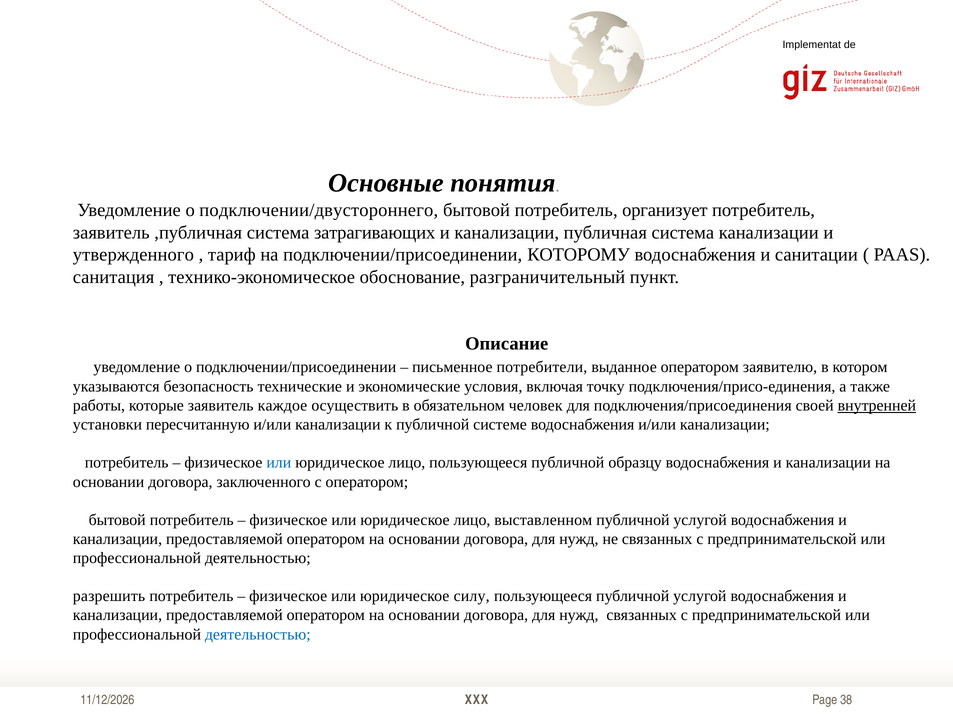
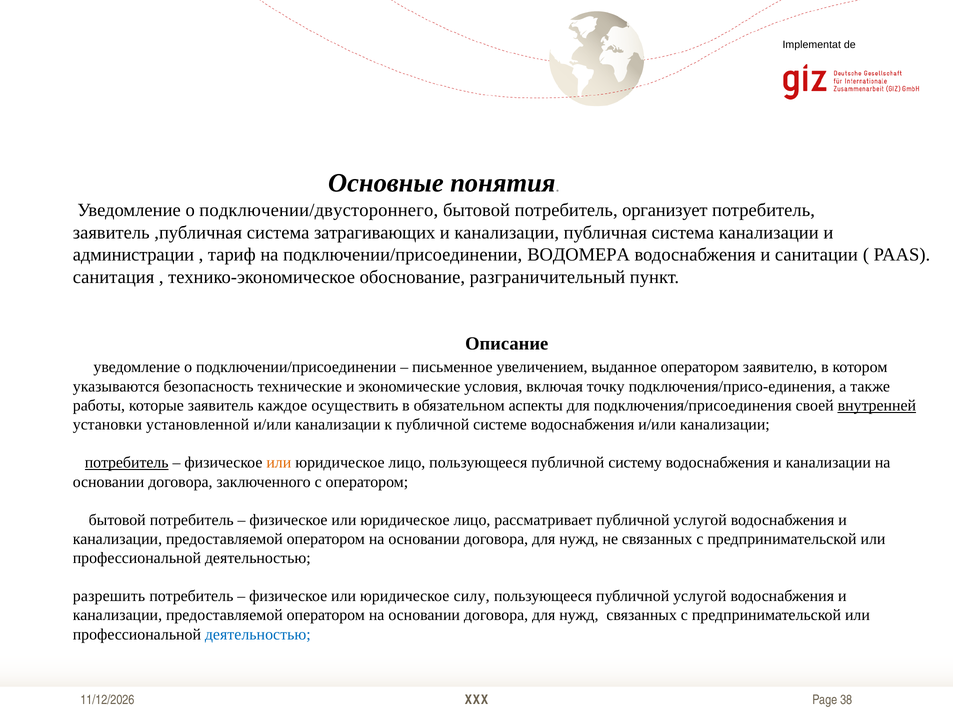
утвержденного: утвержденного -> администрации (133, 255)
КОТОРОМУ: КОТОРОМУ -> ВОДОМЕРА (579, 255)
потребители: потребители -> увеличением (542, 367)
человек: человек -> аспекты (536, 405)
пересчитанную: пересчитанную -> установленной (198, 424)
потребитель underline: none -> present (127, 463)
или colour: blue -> orange (279, 463)
образцу: образцу -> систему (635, 463)
выставленном: выставленном -> рассматривает (543, 520)
